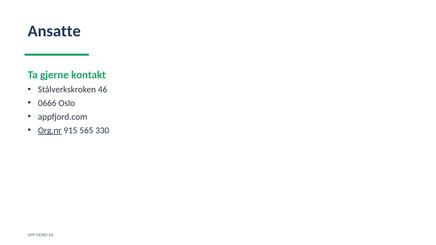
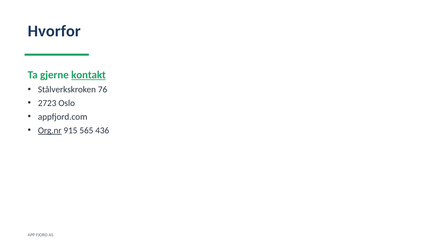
Ansatte: Ansatte -> Hvorfor (54, 31)
kontakt underline: none -> present (89, 75)
46: 46 -> 76 (103, 90)
0666: 0666 -> 2723 (47, 103)
330: 330 -> 436 (102, 131)
